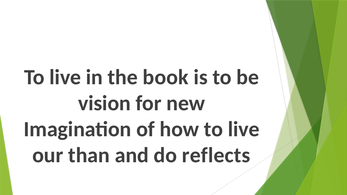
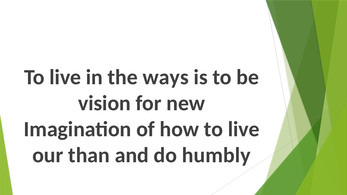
book: book -> ways (166, 77)
reflects: reflects -> humbly (216, 155)
